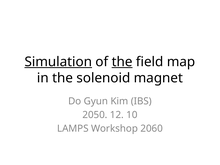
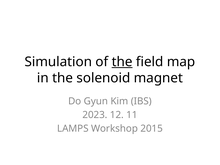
Simulation underline: present -> none (58, 62)
2050: 2050 -> 2023 (95, 115)
10: 10 -> 11 (132, 115)
2060: 2060 -> 2015 (152, 129)
